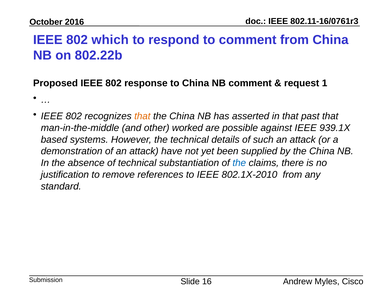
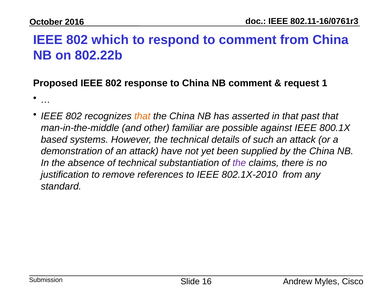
worked: worked -> familiar (187, 128)
939.1X: 939.1X -> 800.1X (335, 128)
the colour: blue -> purple (239, 163)
